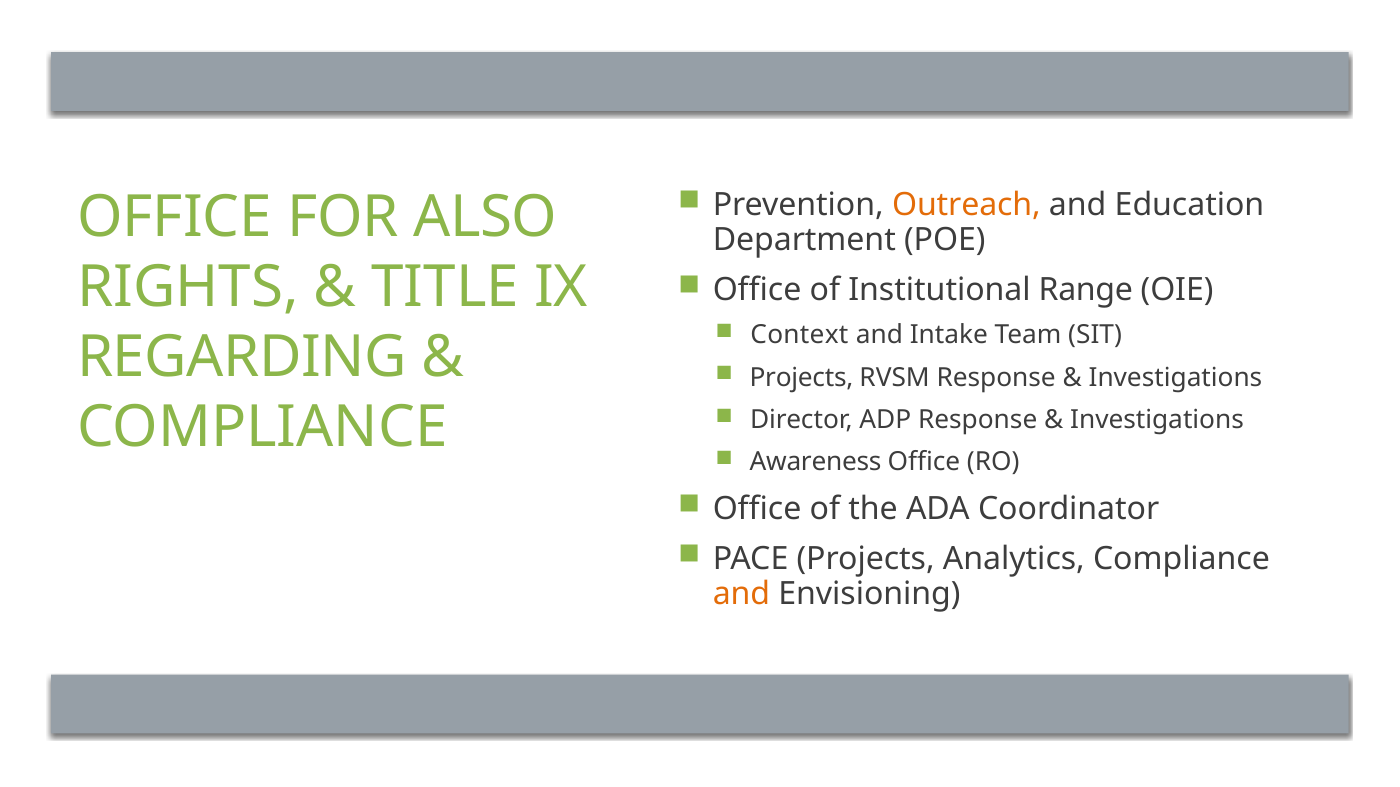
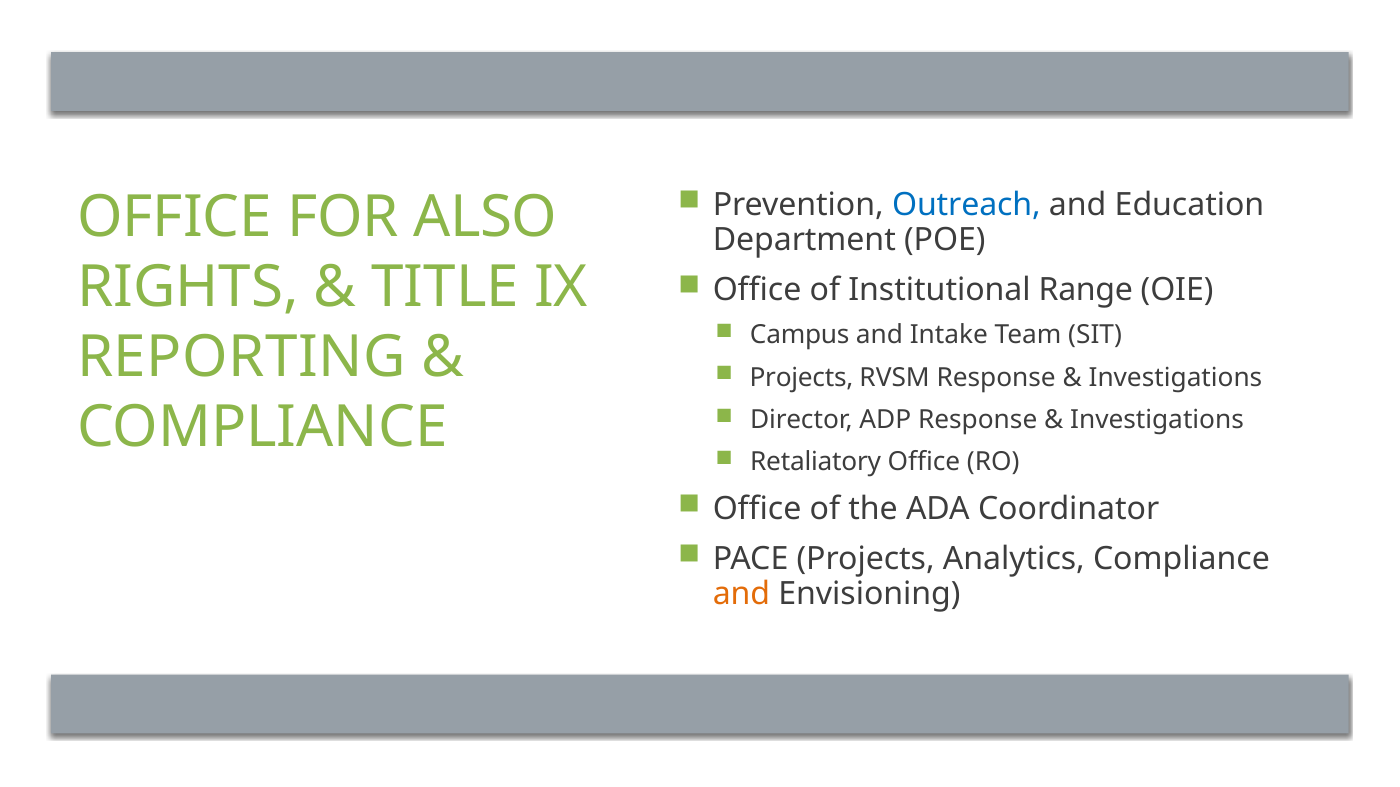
Outreach colour: orange -> blue (966, 205)
Context: Context -> Campus (800, 335)
REGARDING: REGARDING -> REPORTING (242, 357)
Awareness: Awareness -> Retaliatory (816, 463)
